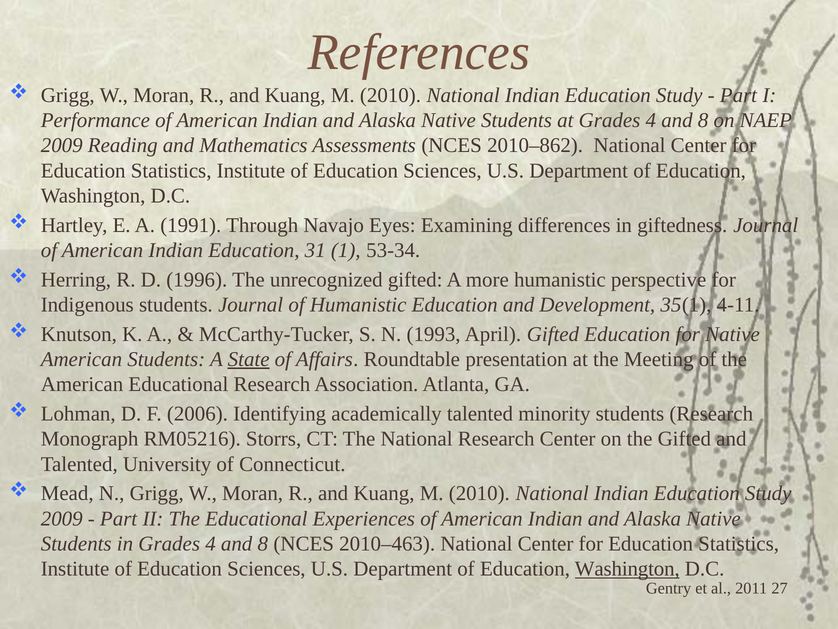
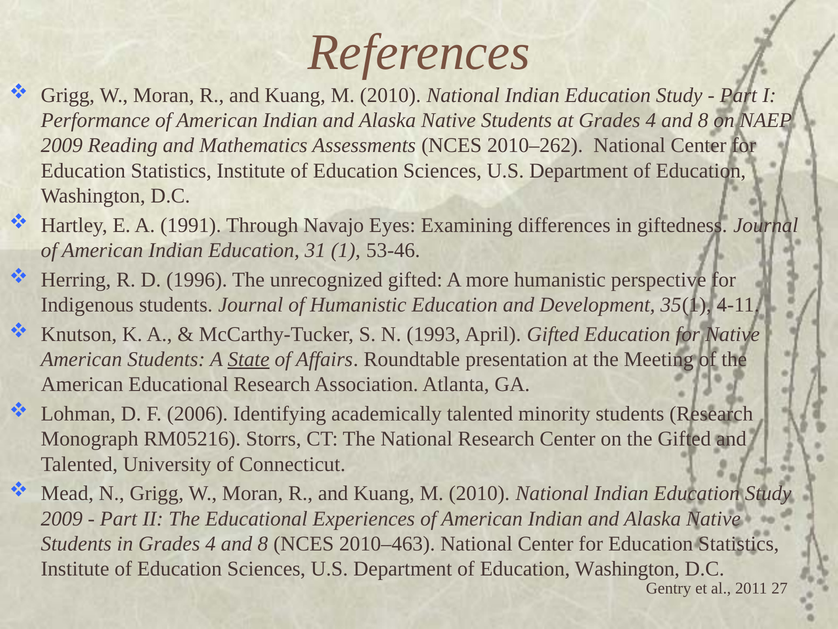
2010–862: 2010–862 -> 2010–262 (535, 145)
53-34: 53-34 -> 53-46 (393, 250)
Washington underline: present -> none (627, 569)
